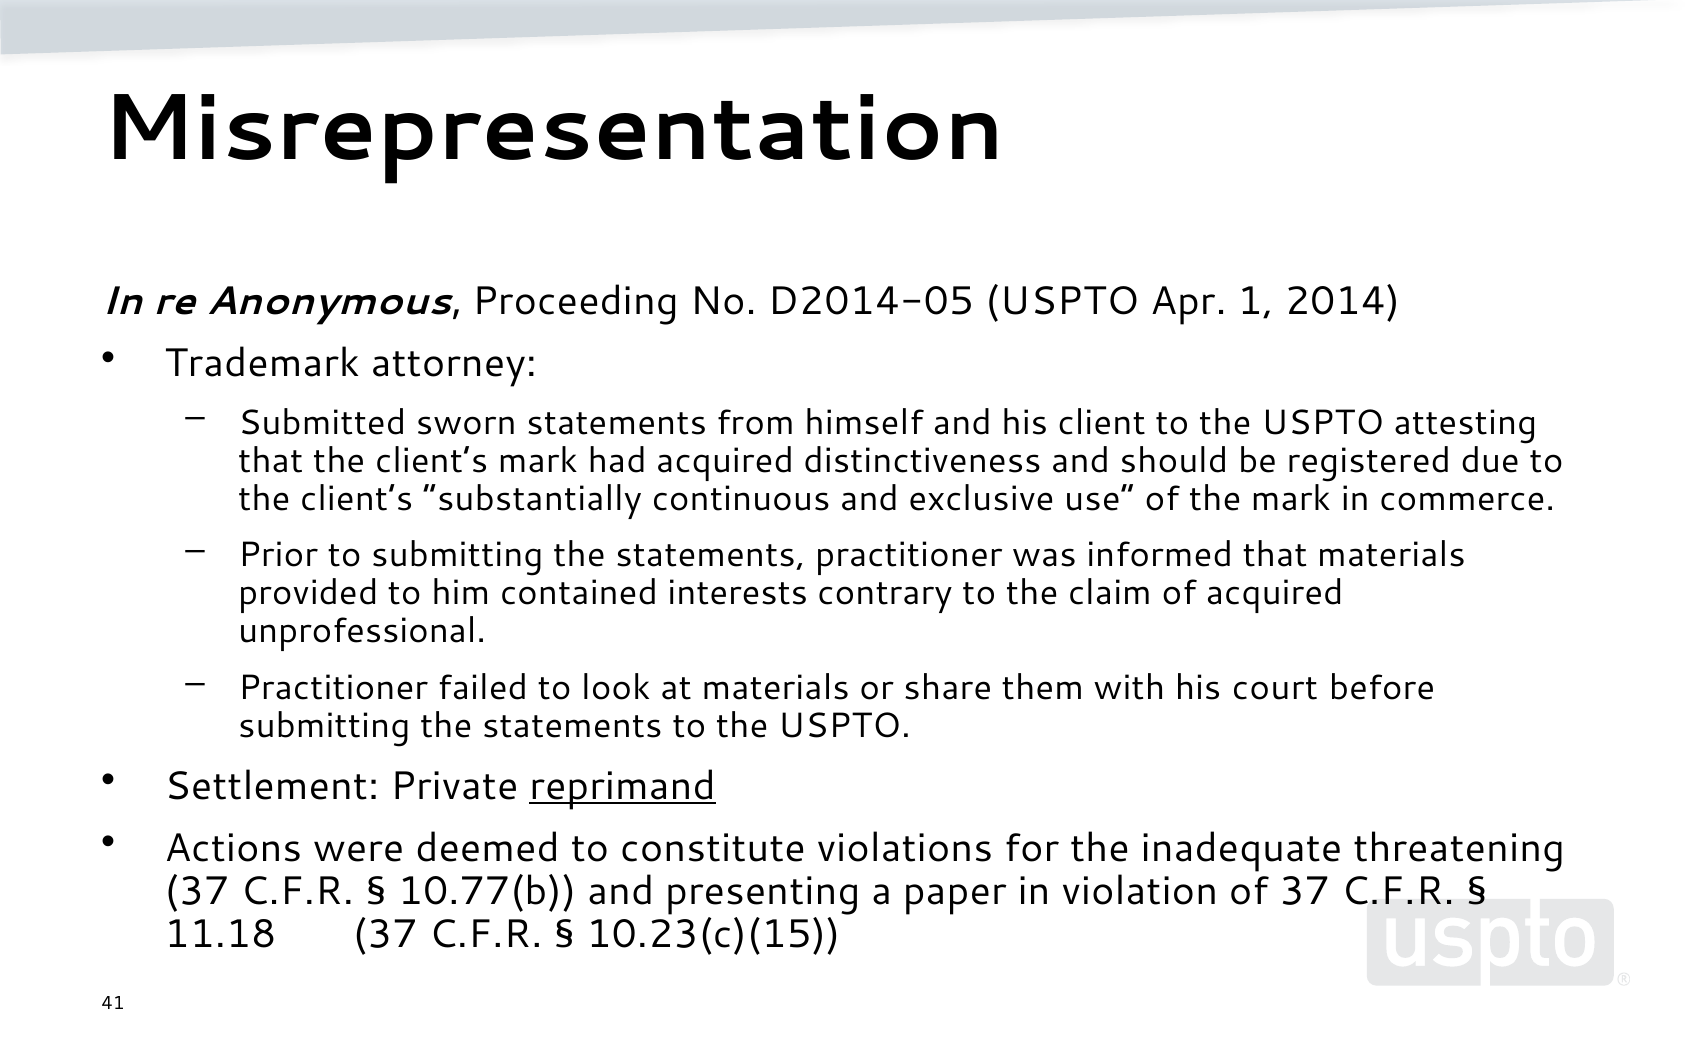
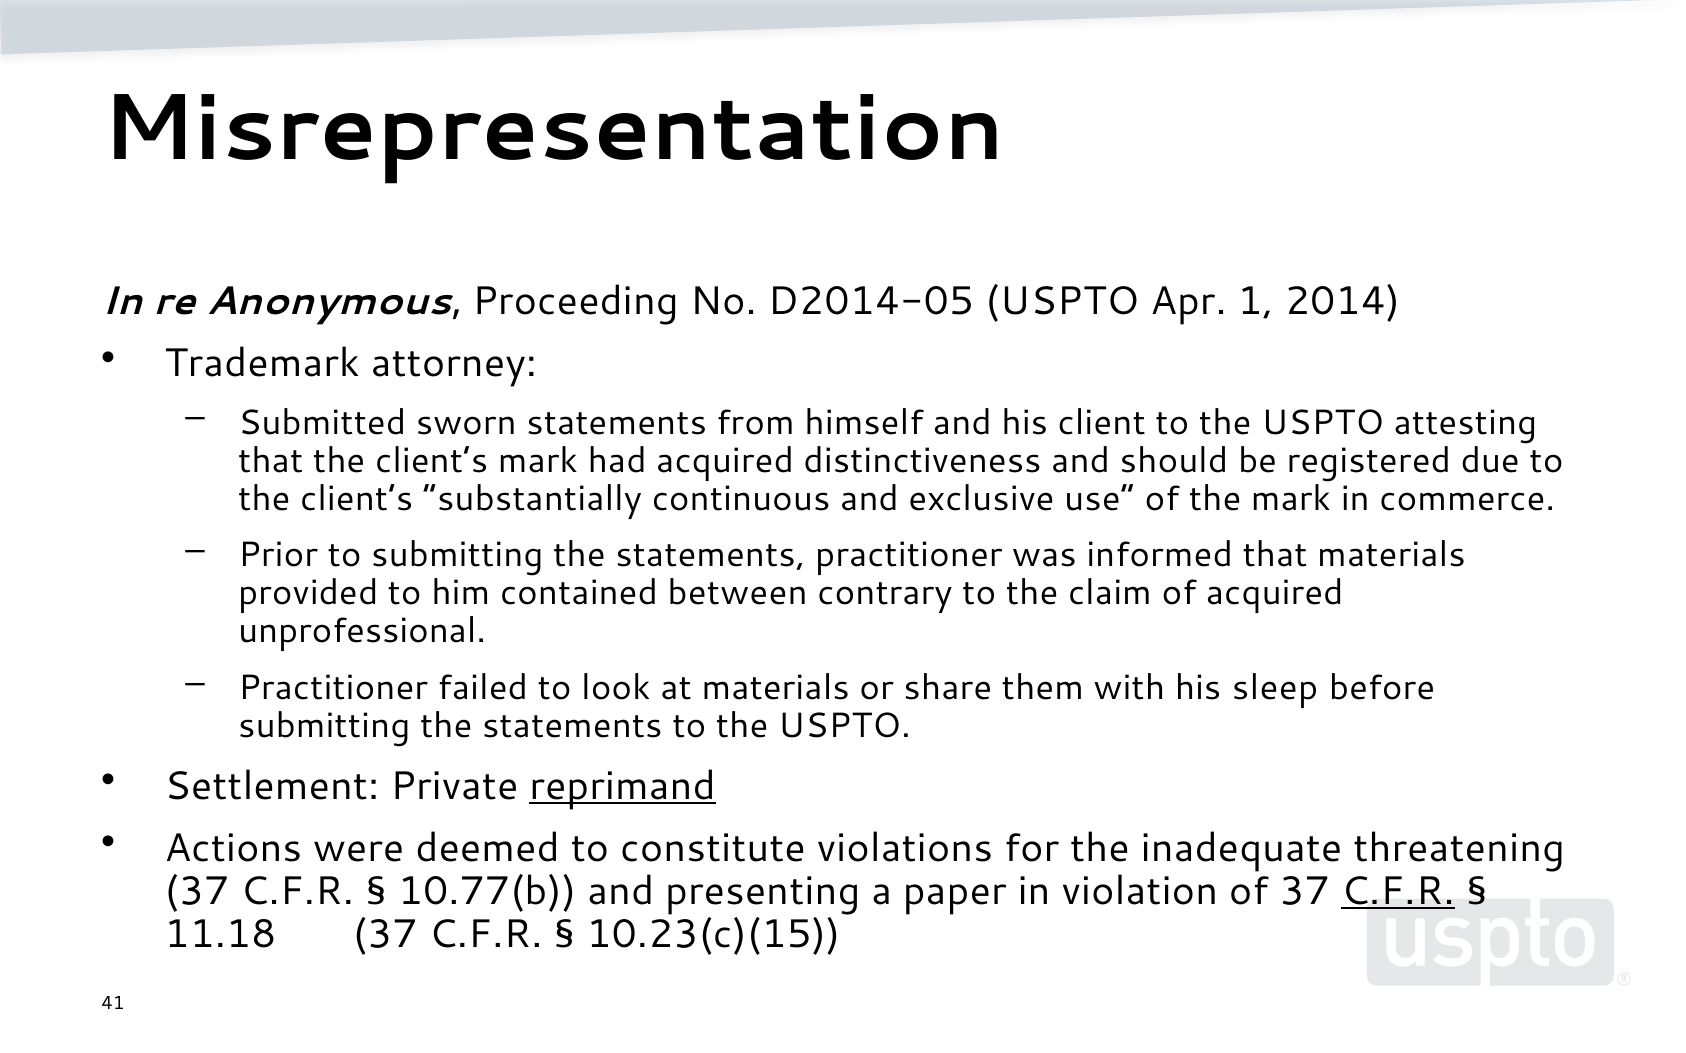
interests: interests -> between (738, 594)
court: court -> sleep (1275, 689)
C.F.R underline: none -> present (1398, 892)
